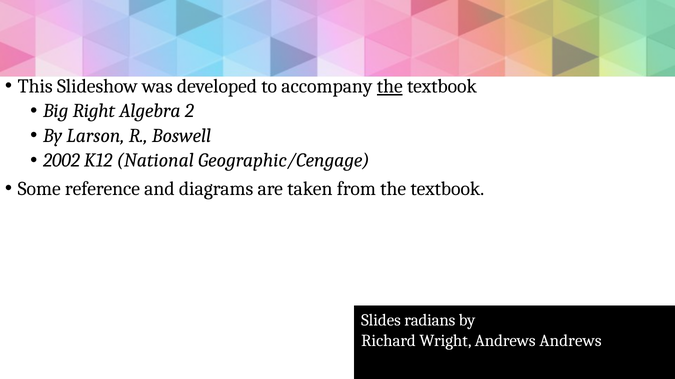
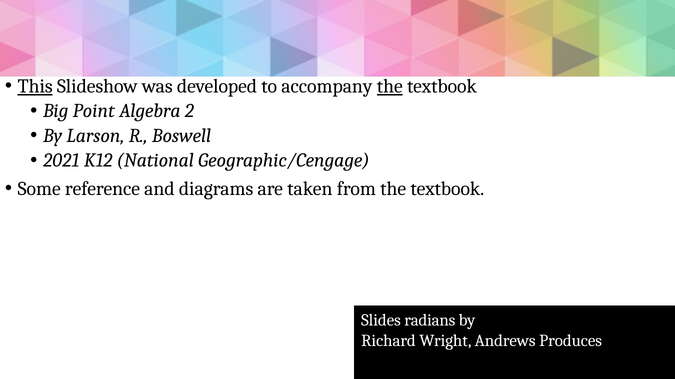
This underline: none -> present (35, 86)
Right: Right -> Point (94, 111)
2002: 2002 -> 2021 (61, 161)
Andrews Andrews: Andrews -> Produces (571, 341)
